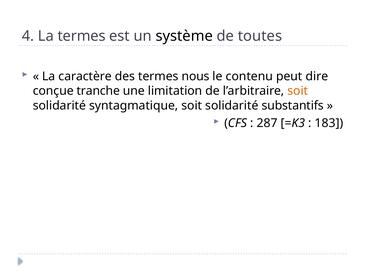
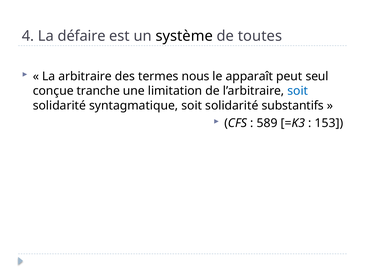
La termes: termes -> défaire (82, 36)
caractère: caractère -> arbitraire (85, 76)
contenu: contenu -> apparaît (249, 76)
dire: dire -> seul (317, 76)
soit colour: orange -> blue (298, 91)
287: 287 -> 589 (267, 123)
183: 183 -> 153 (329, 123)
